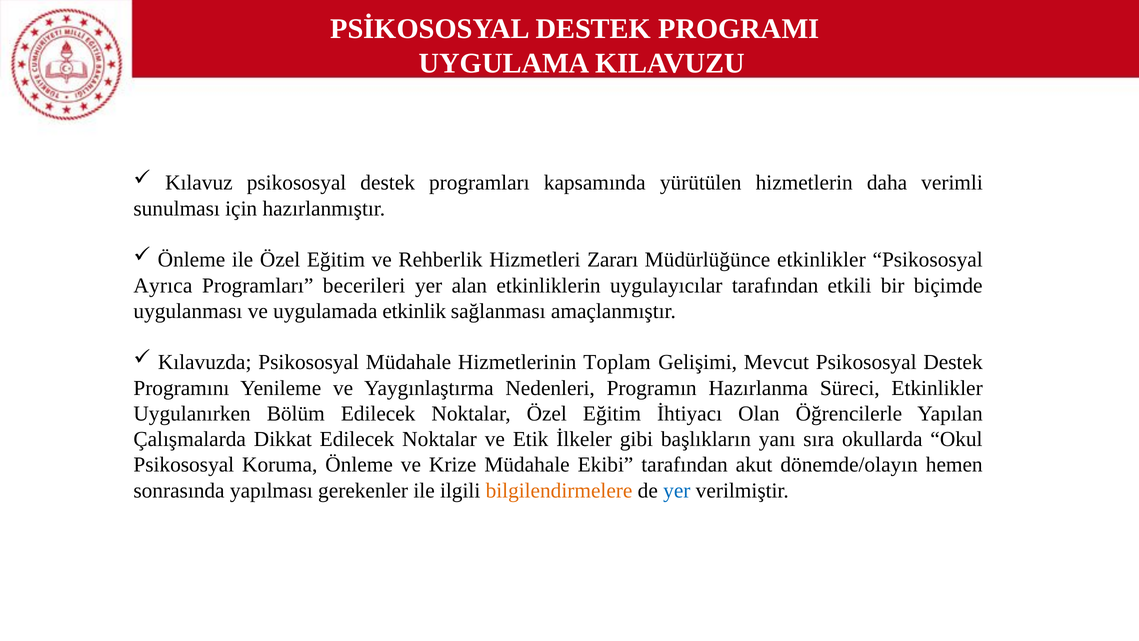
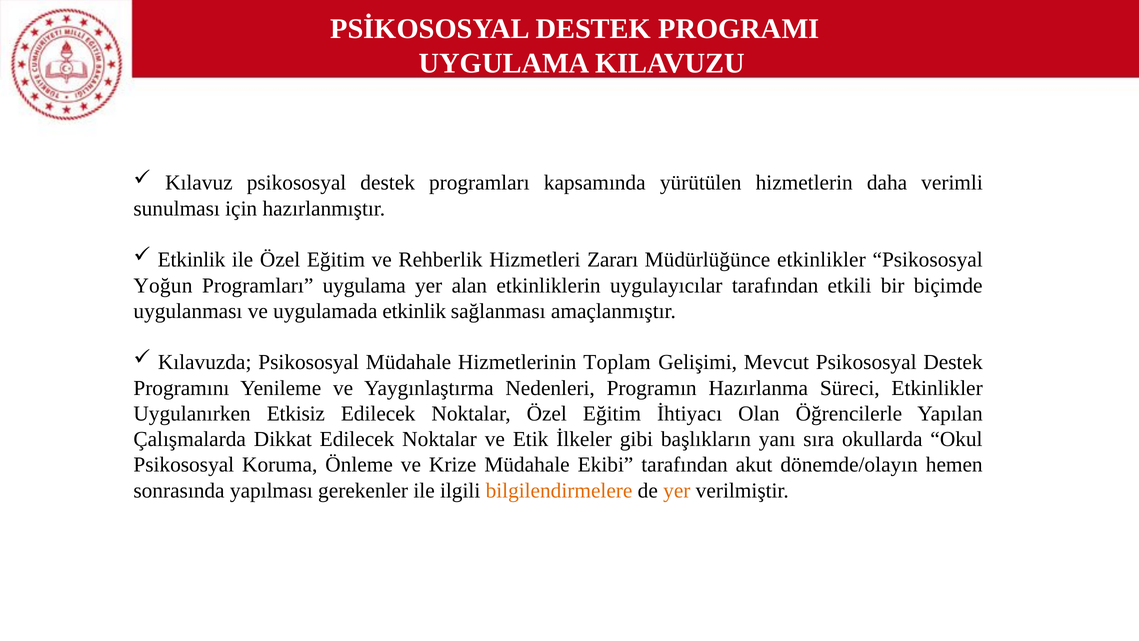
Önleme: Önleme -> Etkinlik (192, 260)
Ayrıca: Ayrıca -> Yoğun (163, 285)
Programları becerileri: becerileri -> uygulama (364, 285)
Bölüm: Bölüm -> Etkisiz (296, 413)
yer colour: blue -> orange (677, 490)
